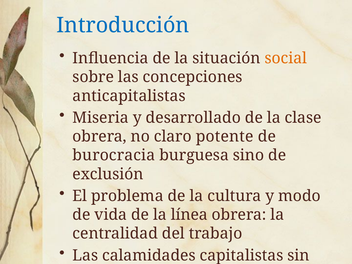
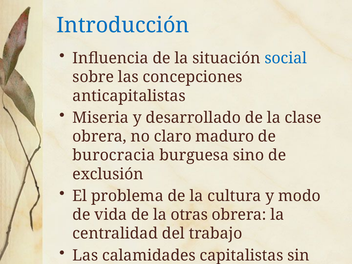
social colour: orange -> blue (286, 58)
potente: potente -> maduro (225, 137)
línea: línea -> otras (189, 215)
